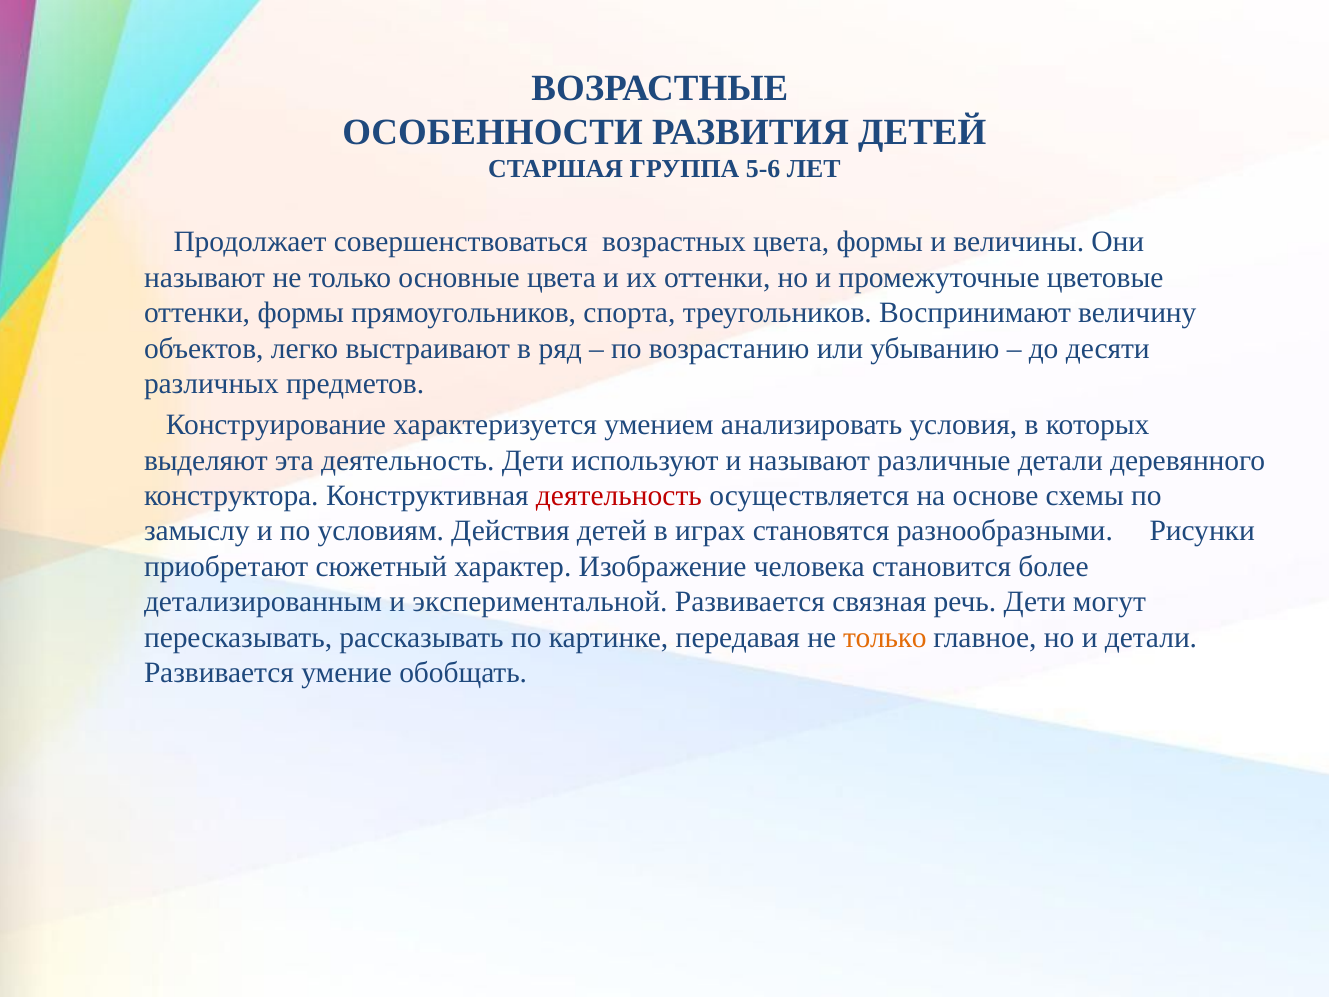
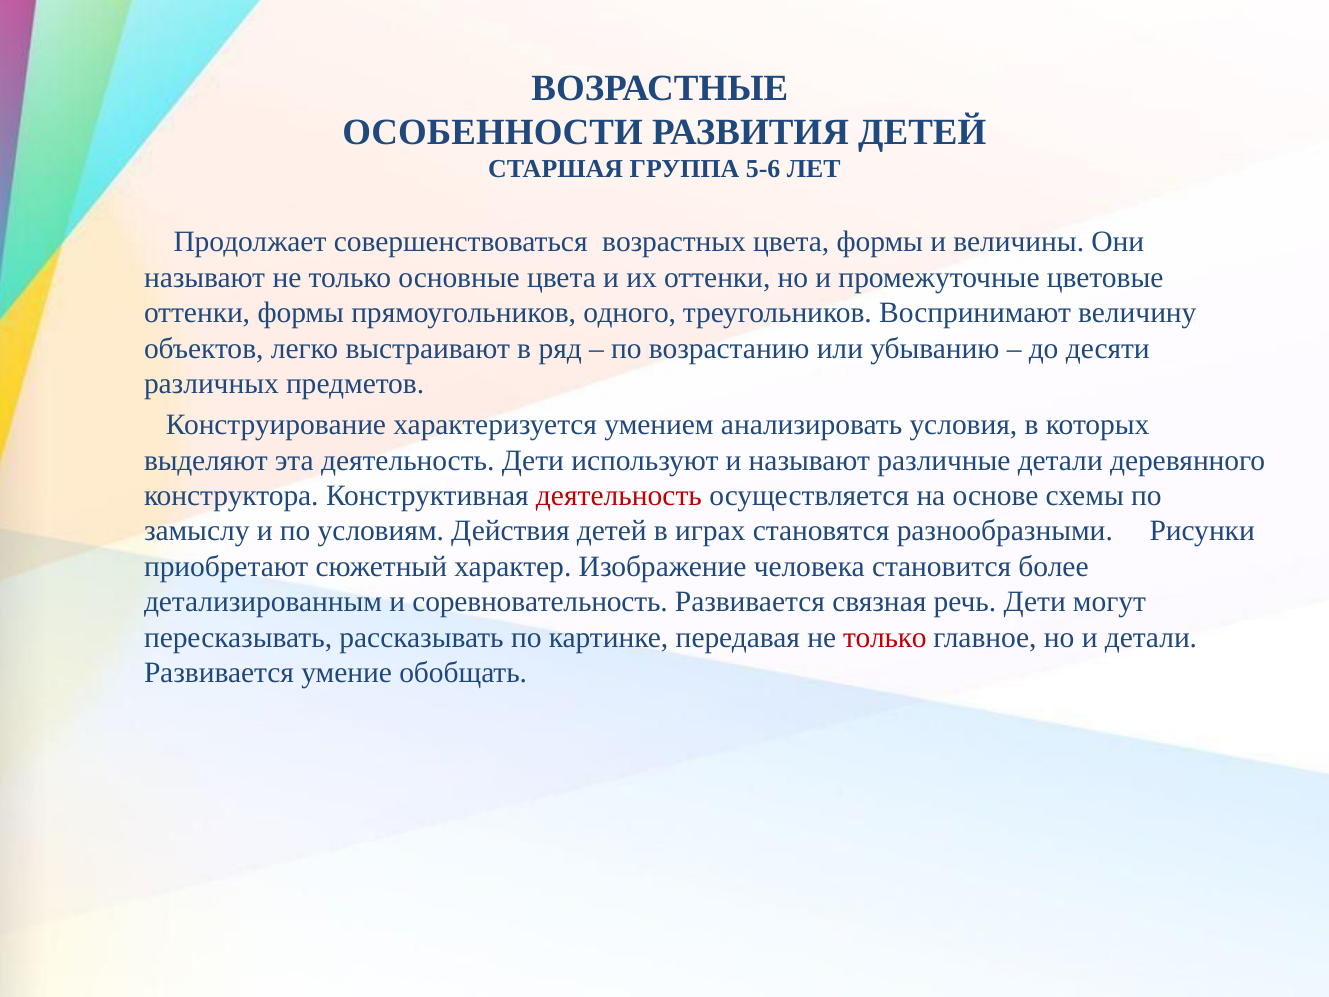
спорта: спорта -> одного (630, 313)
экспериментальной: экспериментальной -> соревновательность (540, 602)
только colour: orange -> red (885, 637)
